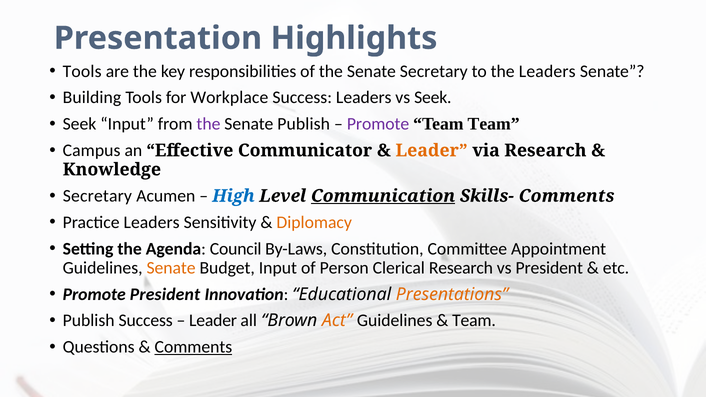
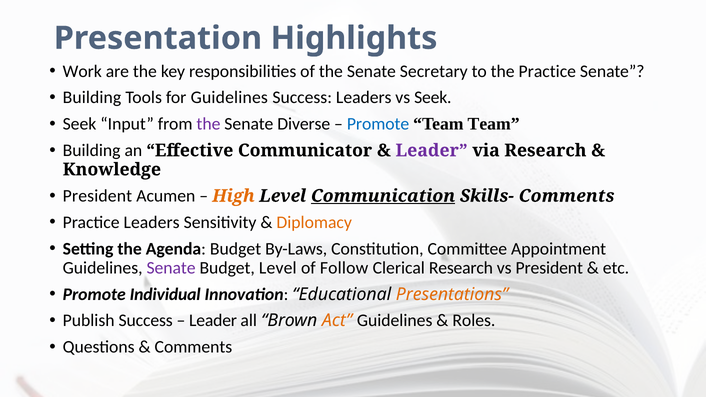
Tools: Tools -> Work (82, 71)
the Leaders: Leaders -> Practice (547, 71)
for Workplace: Workplace -> Guidelines (229, 98)
Senate Publish: Publish -> Diverse (304, 124)
Promote colour: purple -> blue (378, 124)
Campus: Campus -> Building (92, 151)
Leader colour: orange -> purple (432, 151)
Secretary: Secretary -> President (97, 196)
High colour: blue -> orange (233, 196)
Agenda Council: Council -> Budget (236, 249)
Senate colour: orange -> purple (171, 268)
Budget Input: Input -> Level (278, 268)
of Person: Person -> Follow (344, 268)
Promote President: President -> Individual (165, 294)
Team: Team -> Roles (474, 321)
Comments underline: present -> none (193, 347)
